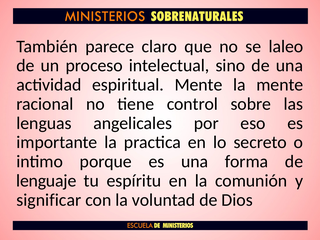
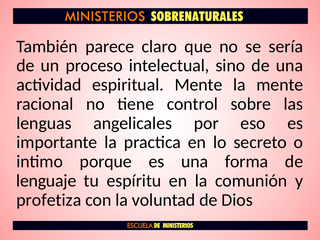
laleo: laleo -> sería (286, 46)
significar: significar -> profetiza (49, 200)
